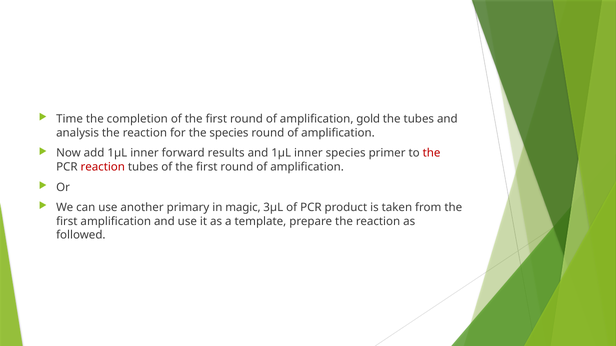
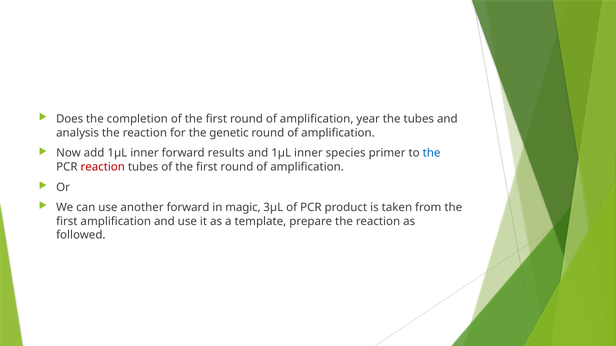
Time: Time -> Does (70, 119)
gold: gold -> year (368, 119)
the species: species -> genetic (229, 133)
the colour: red -> blue (432, 153)
another primary: primary -> forward (188, 208)
